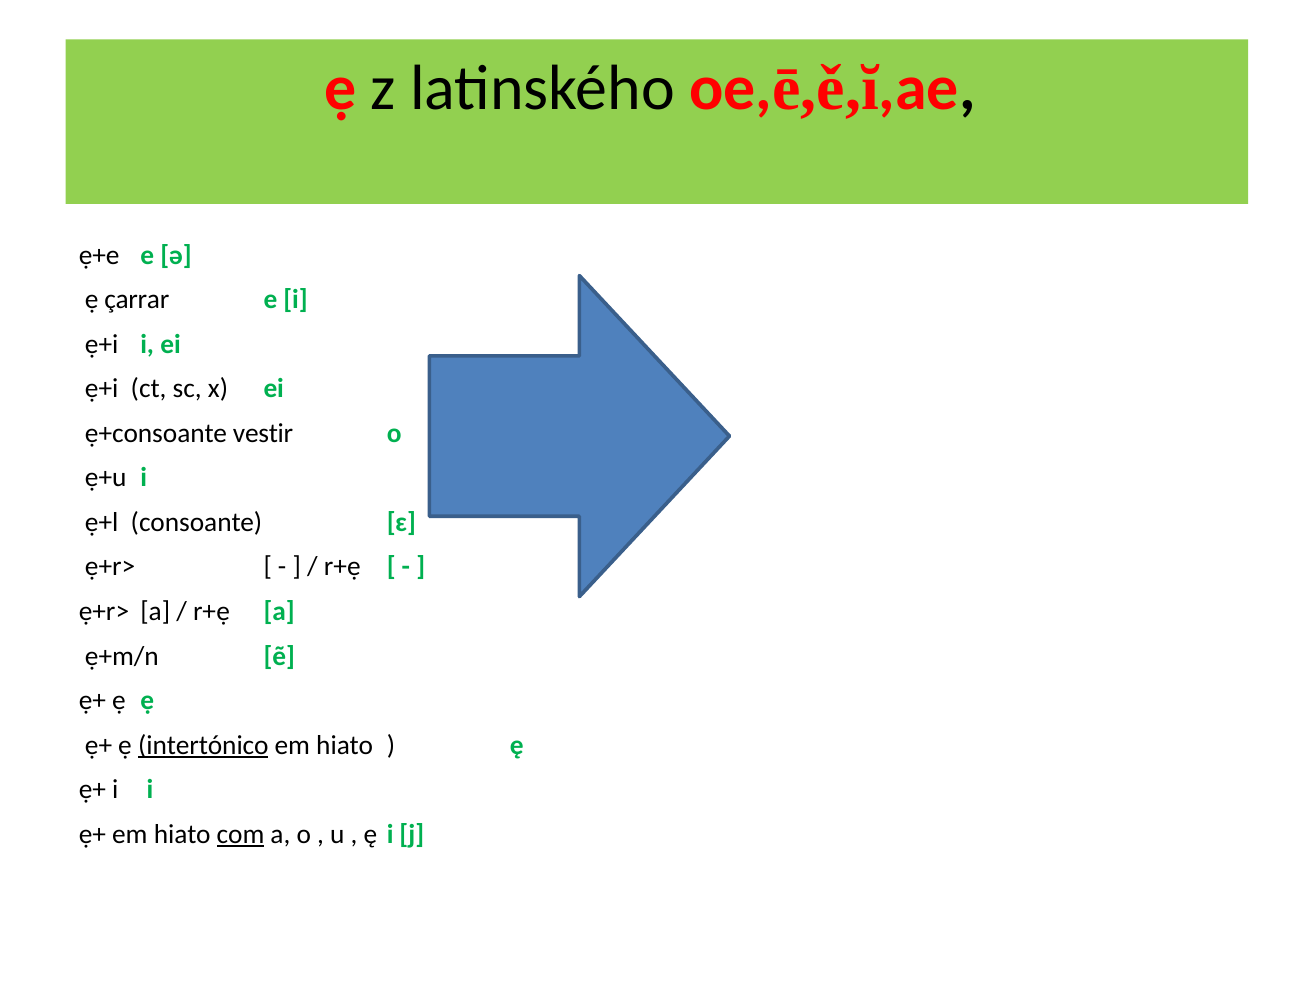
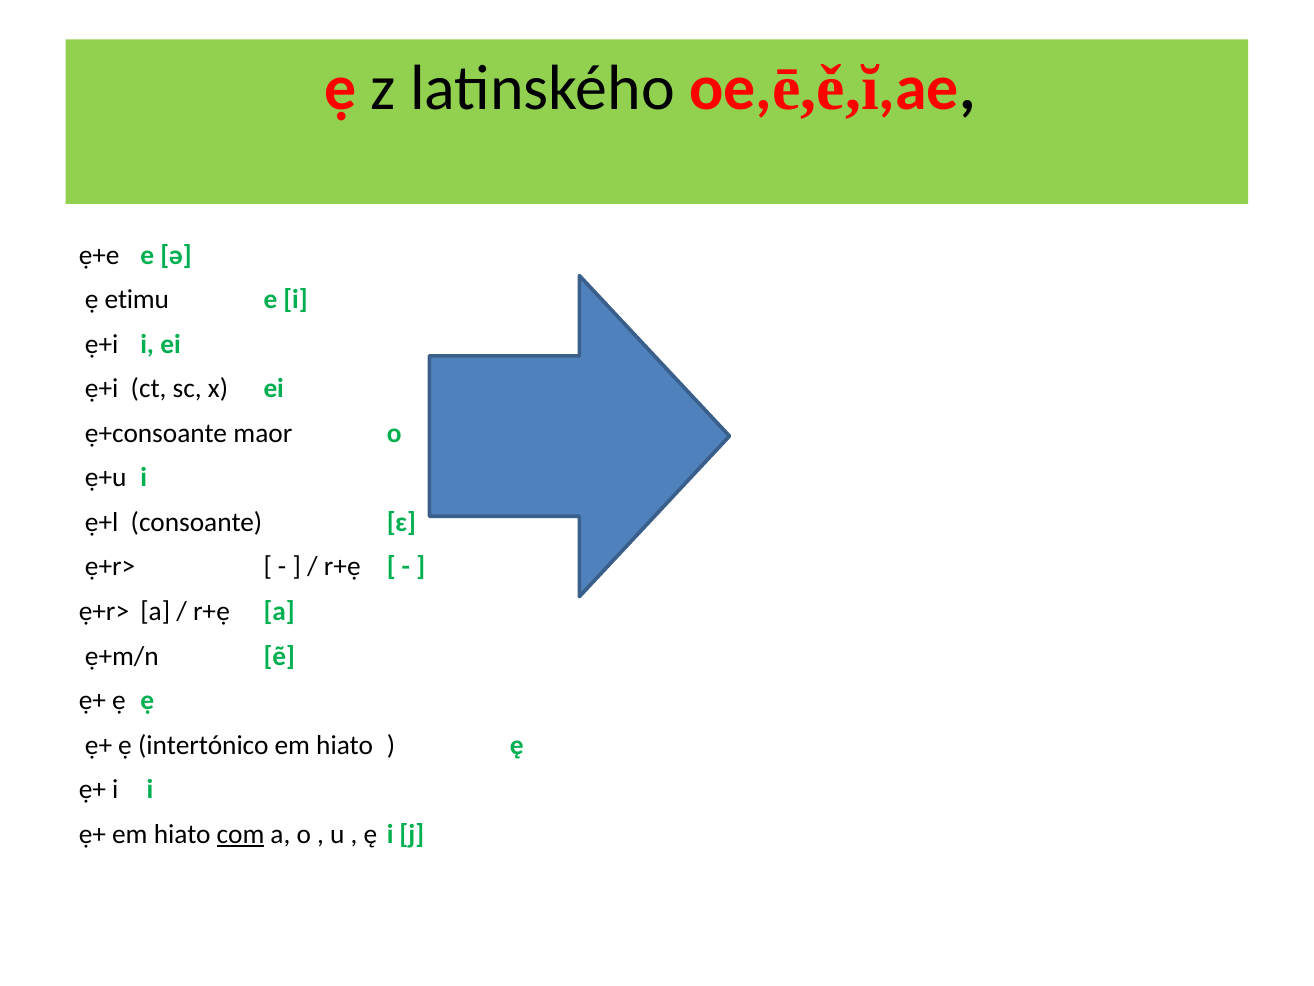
çarrar: çarrar -> etimu (137, 299)
vestir: vestir -> maor (263, 433)
intertónico underline: present -> none (203, 745)
